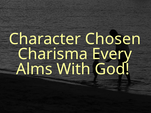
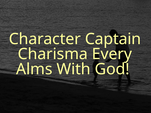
Chosen: Chosen -> Captain (113, 39)
